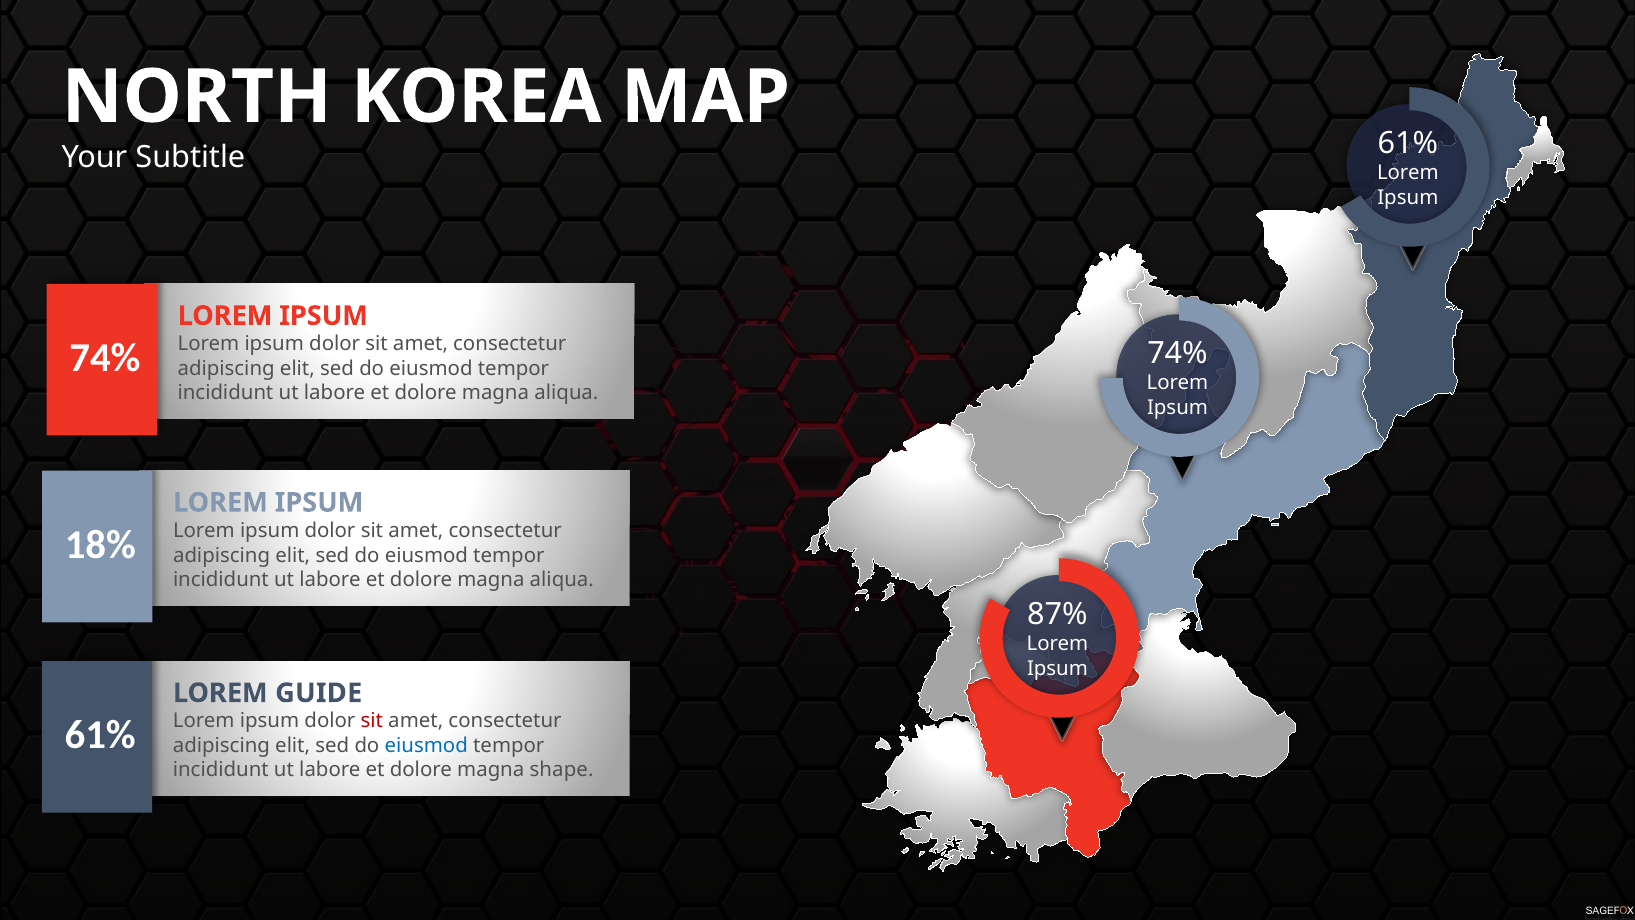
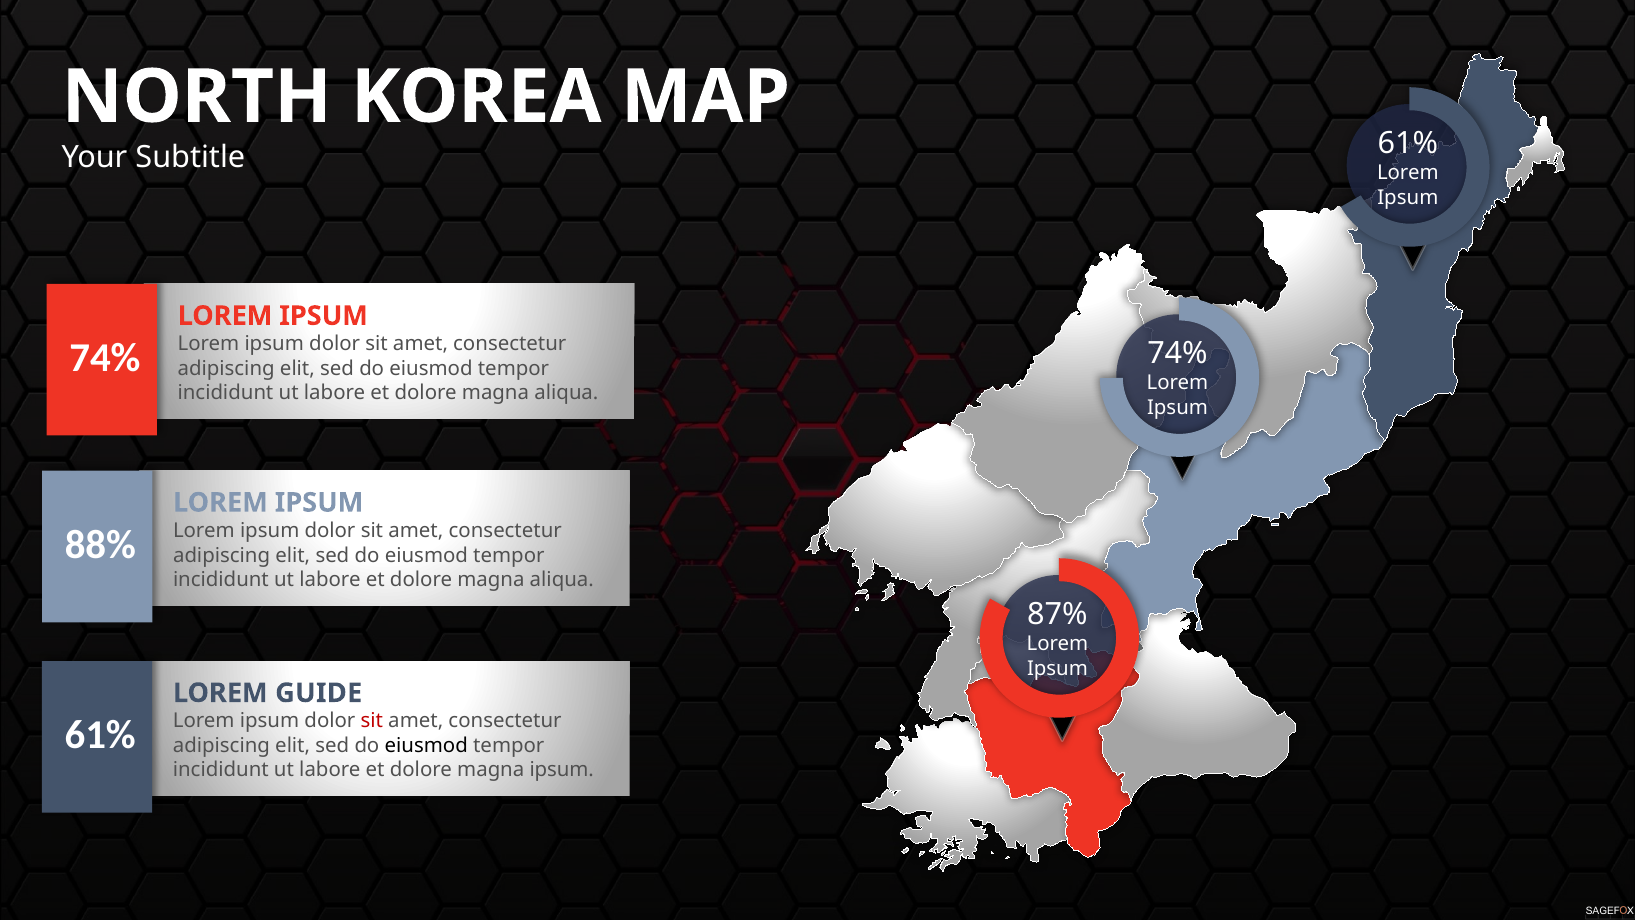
18%: 18% -> 88% (100, 545)
eiusmod colour: blue -> black (426, 745)
magna shape: shape -> ipsum (562, 770)
